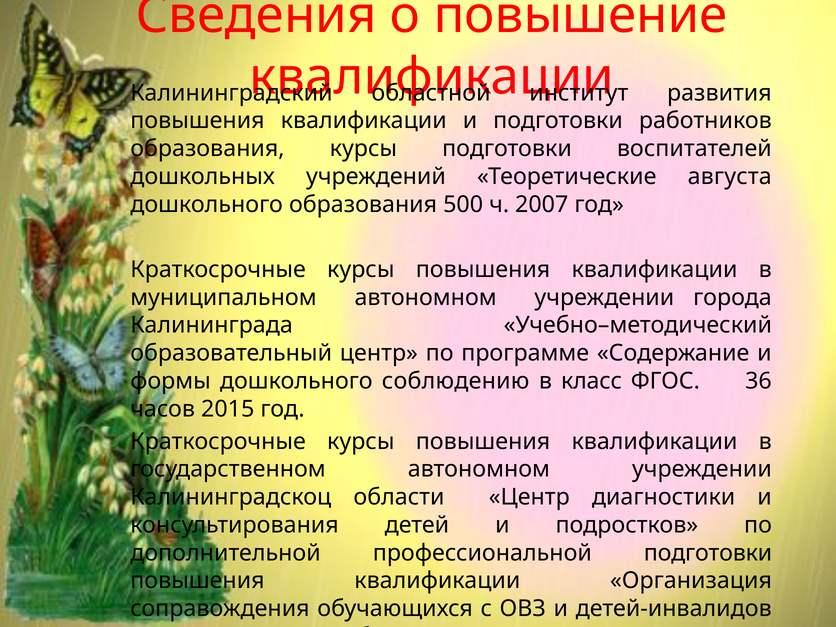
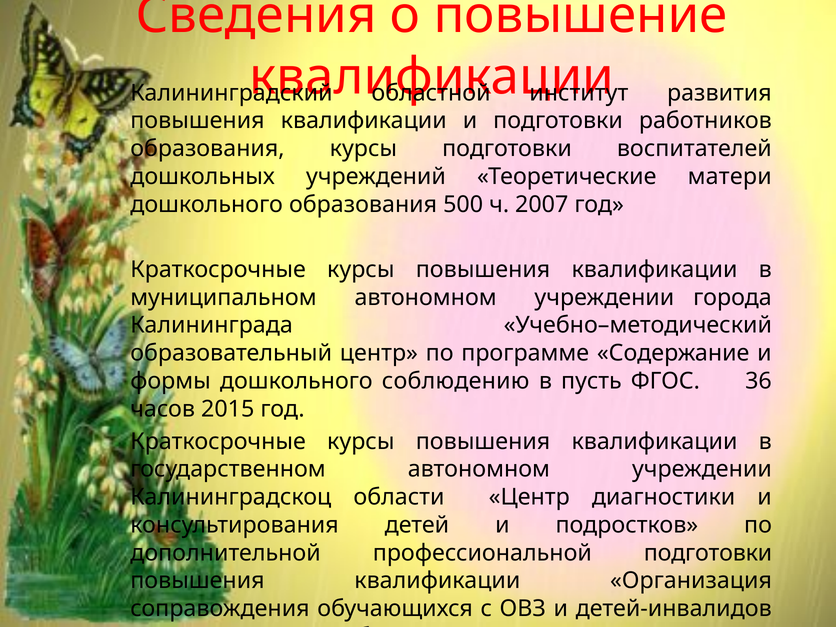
августа: августа -> матери (730, 177)
класс: класс -> пусть (591, 381)
